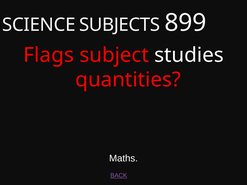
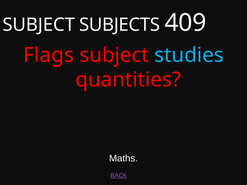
SCIENCE: SCIENCE -> SUBJECT (39, 25)
899: 899 -> 409 (185, 23)
studies colour: white -> light blue (189, 55)
